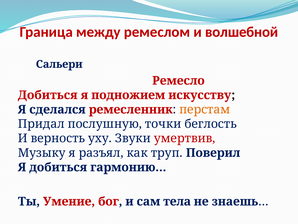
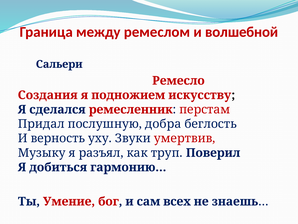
Добиться: Добиться -> Создания (48, 95)
перстам colour: orange -> red (205, 109)
точки: точки -> добра (163, 124)
тела: тела -> всех (177, 201)
